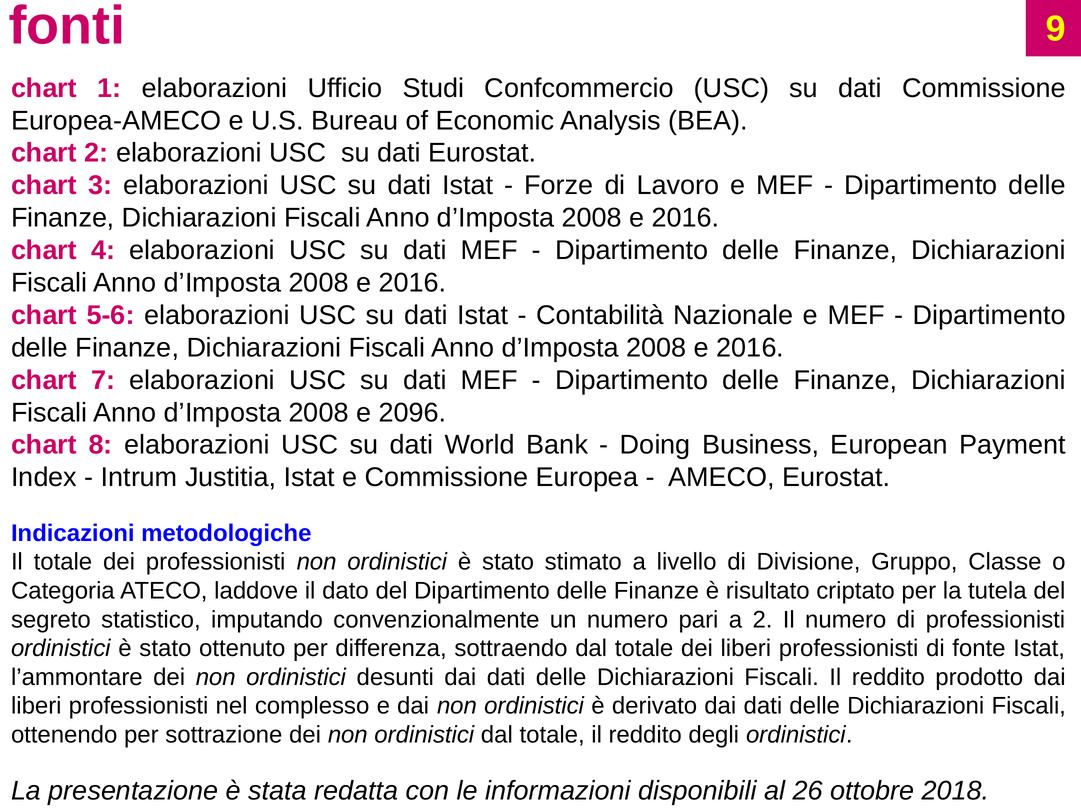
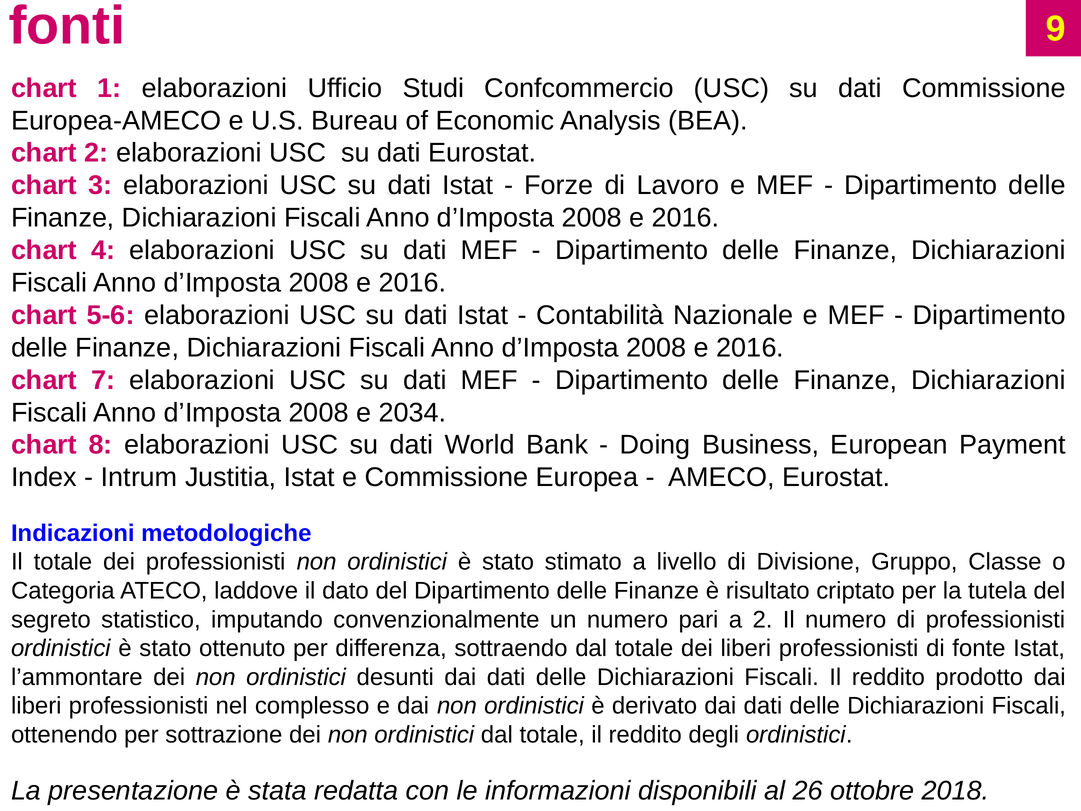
2096: 2096 -> 2034 (412, 412)
